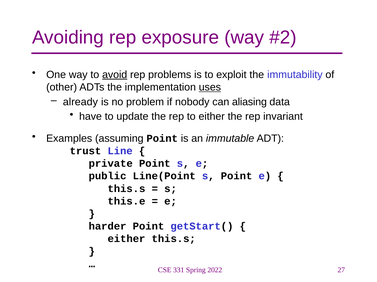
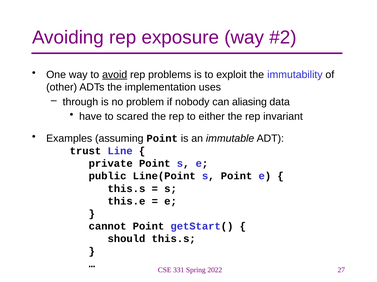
uses underline: present -> none (210, 87)
already: already -> through (80, 102)
update: update -> scared (132, 117)
harder: harder -> cannot (108, 227)
either: either -> should (126, 239)
